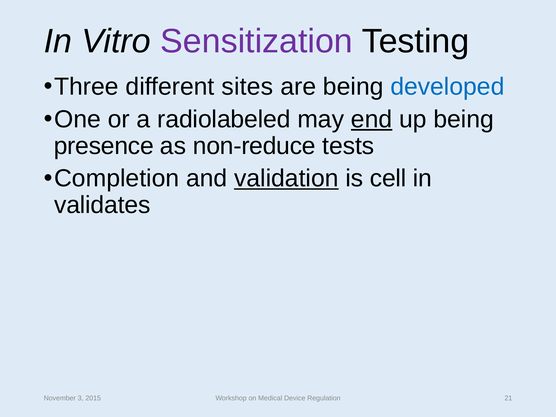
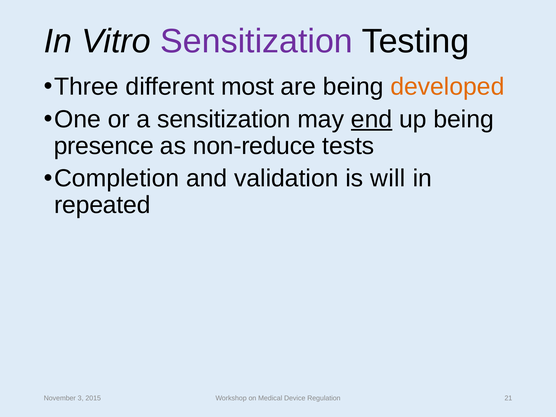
sites: sites -> most (248, 87)
developed colour: blue -> orange (447, 87)
a radiolabeled: radiolabeled -> sensitization (224, 119)
validation underline: present -> none (286, 178)
cell: cell -> will (388, 178)
validates: validates -> repeated (102, 205)
